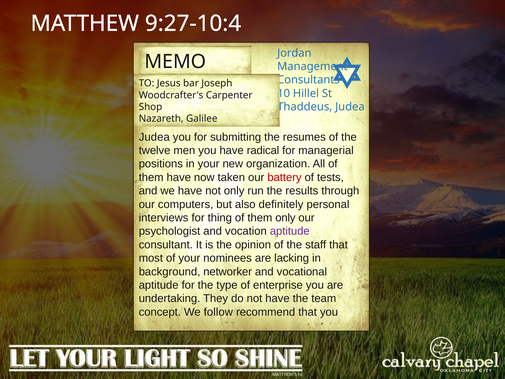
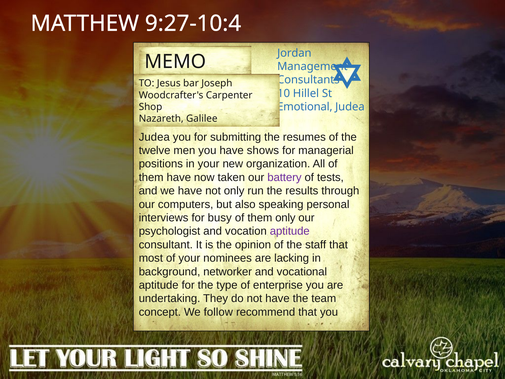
Thaddeus: Thaddeus -> Emotional (305, 107)
radical: radical -> shows (263, 150)
battery colour: red -> purple (284, 177)
definitely: definitely -> speaking (281, 204)
thing: thing -> busy (220, 218)
